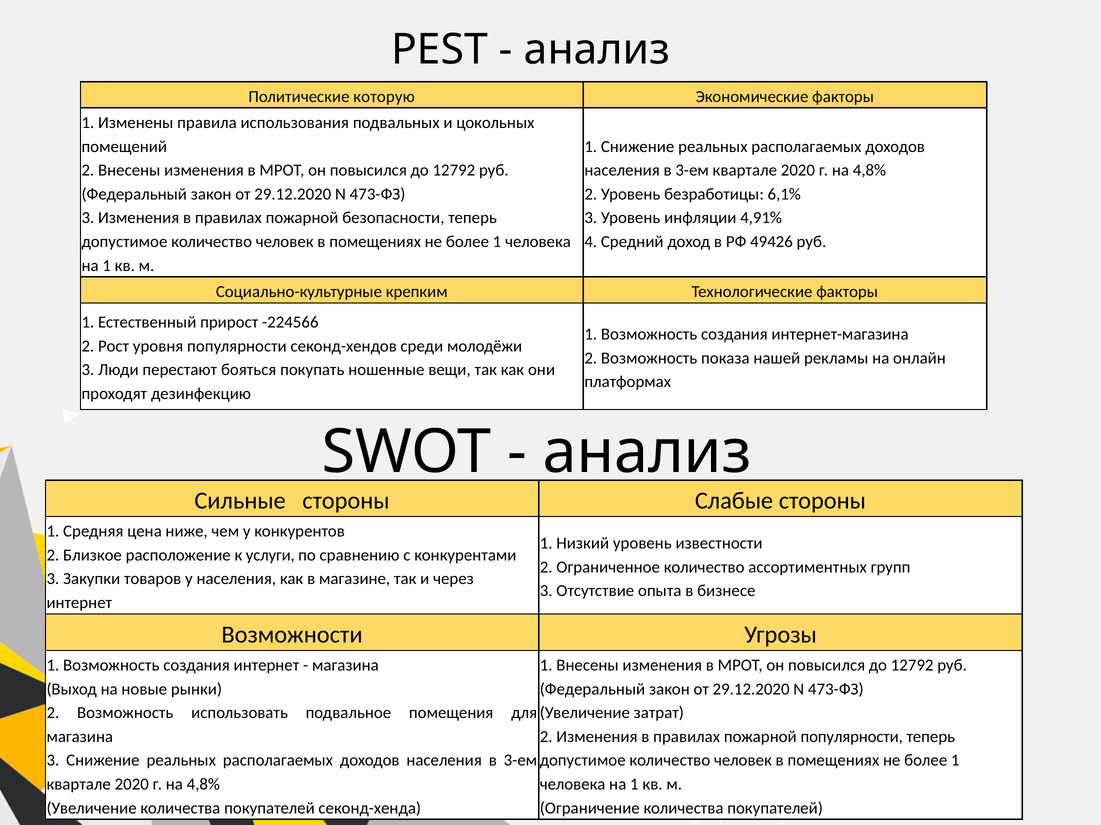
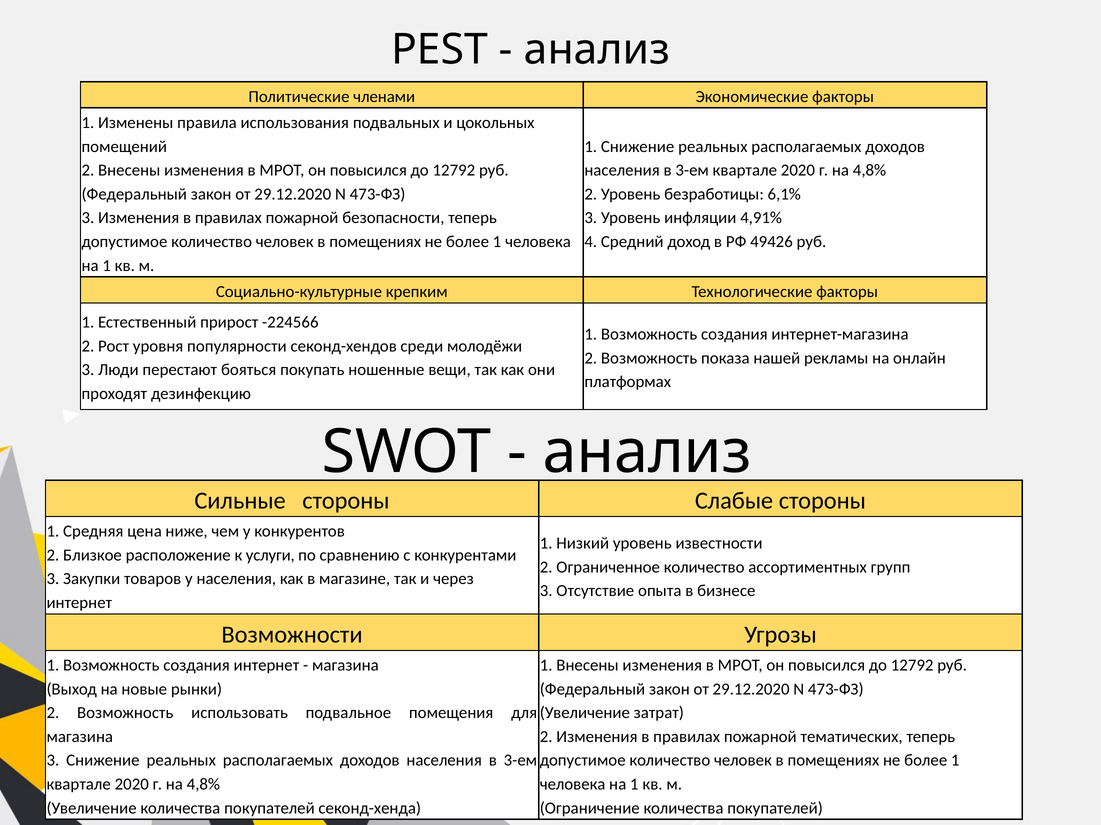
которую: которую -> членами (384, 97)
пожарной популярности: популярности -> тематических (852, 737)
